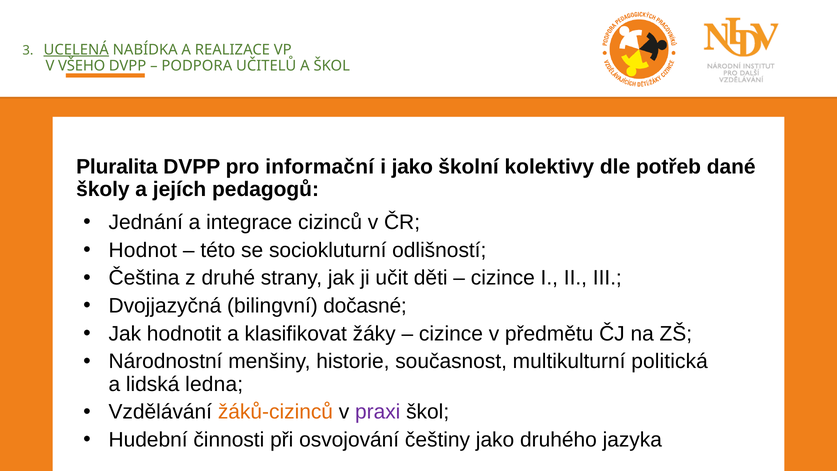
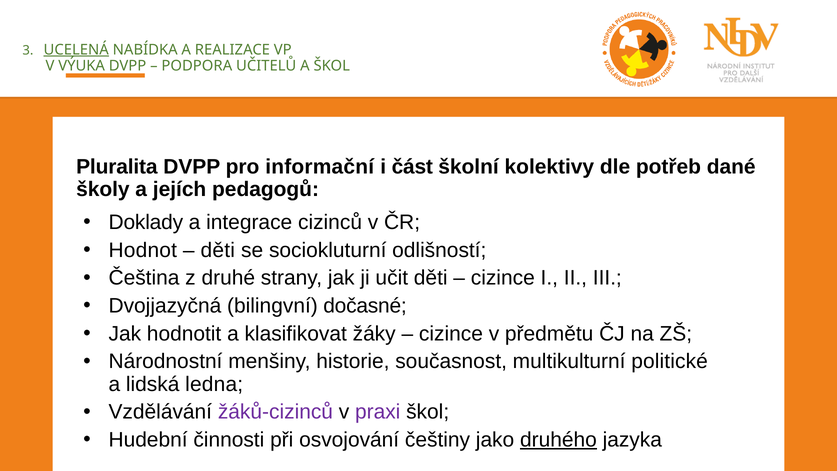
VŠEHO: VŠEHO -> VÝUKA (82, 66)
i jako: jako -> část (412, 167)
Jednání: Jednání -> Doklady (146, 222)
této: této -> děti (218, 250)
politická: politická -> politické (670, 361)
žáků-cizinců colour: orange -> purple (275, 412)
druhého underline: none -> present (558, 440)
